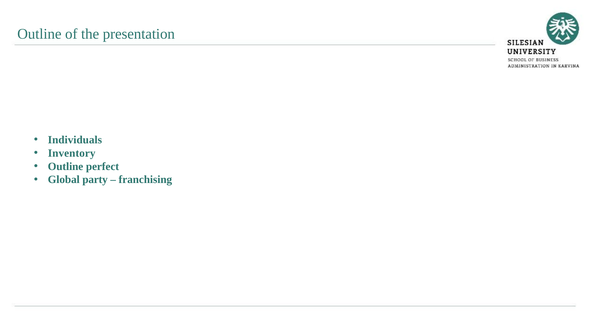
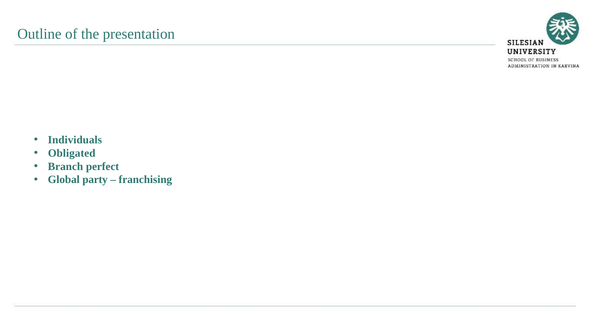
Inventory: Inventory -> Obligated (72, 153)
Outline: Outline -> Branch (65, 166)
